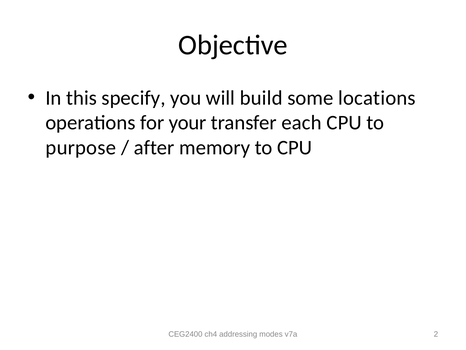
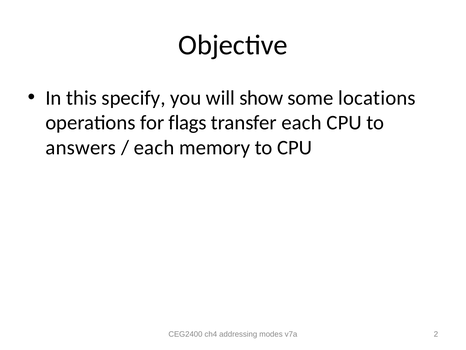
build: build -> show (261, 98)
your: your -> flags (188, 123)
purpose: purpose -> answers (81, 147)
after: after -> each (154, 147)
